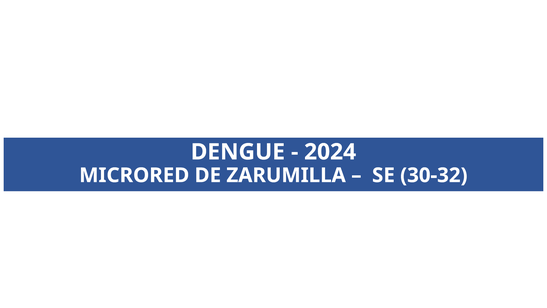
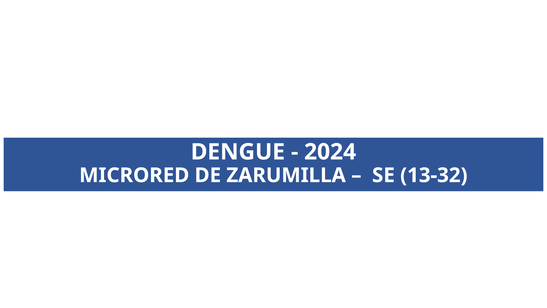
30-32: 30-32 -> 13-32 (434, 175)
